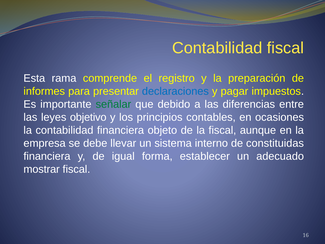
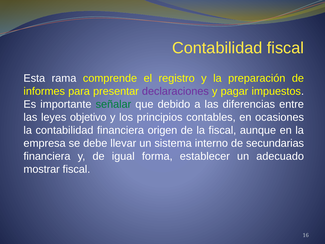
declaraciones colour: blue -> purple (175, 91)
objeto: objeto -> origen (162, 130)
constituidas: constituidas -> secundarias (275, 143)
